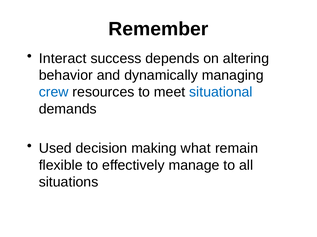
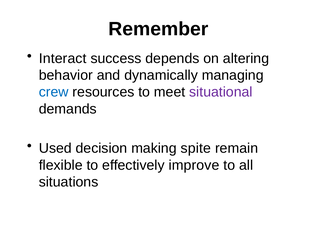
situational colour: blue -> purple (221, 92)
what: what -> spite (196, 149)
manage: manage -> improve (194, 166)
